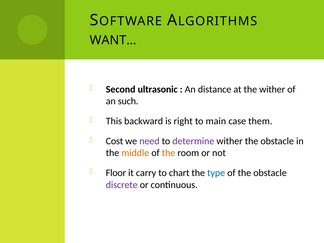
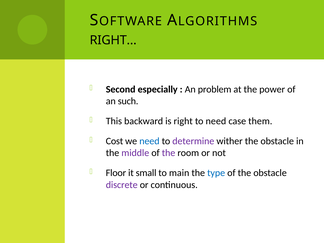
WANT…: WANT… -> RIGHT… (113, 40)
ultrasonic: ultrasonic -> especially (158, 89)
distance: distance -> problem (215, 89)
the wither: wither -> power (272, 89)
to main: main -> need (216, 121)
need colour: purple -> blue (149, 141)
middle colour: orange -> purple (135, 153)
the colour: orange -> purple (169, 153)
carry: carry -> small (146, 173)
chart: chart -> main (179, 173)
